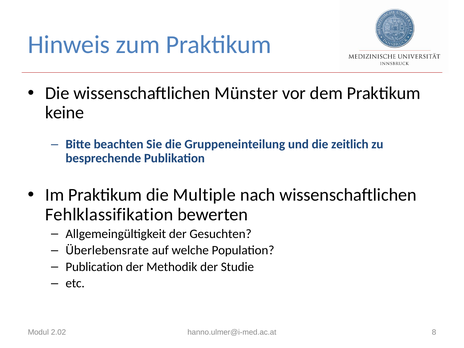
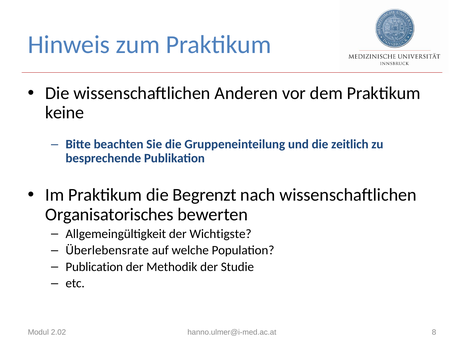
Münster: Münster -> Anderen (246, 93)
Multiple: Multiple -> Begrenzt (205, 195)
Fehlklassifikation: Fehlklassifikation -> Organisatorisches (109, 214)
Gesuchten: Gesuchten -> Wichtigste (221, 234)
